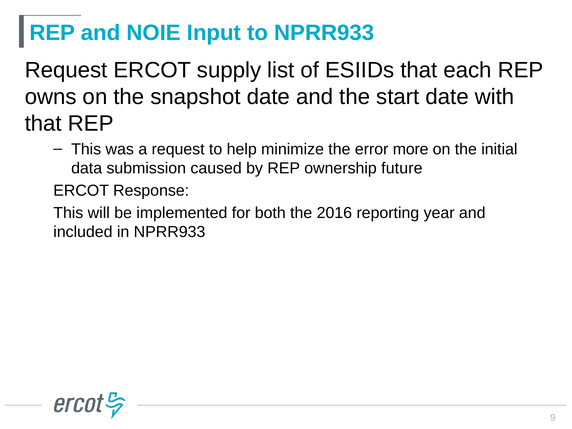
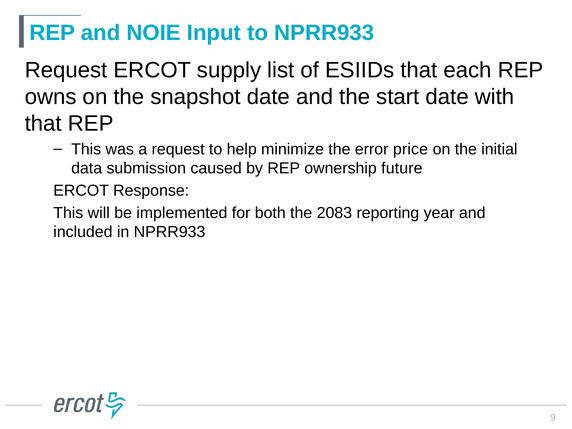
more: more -> price (410, 149)
2016: 2016 -> 2083 (334, 213)
